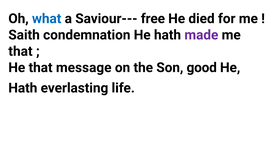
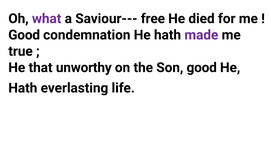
what colour: blue -> purple (47, 19)
Saith: Saith -> Good (24, 35)
that: that -> true (21, 51)
message: message -> unworthy (84, 67)
